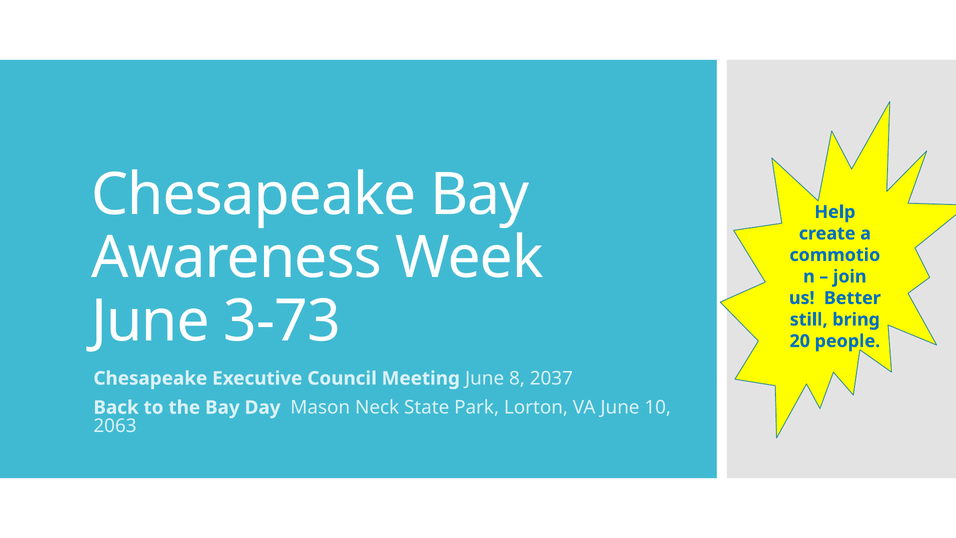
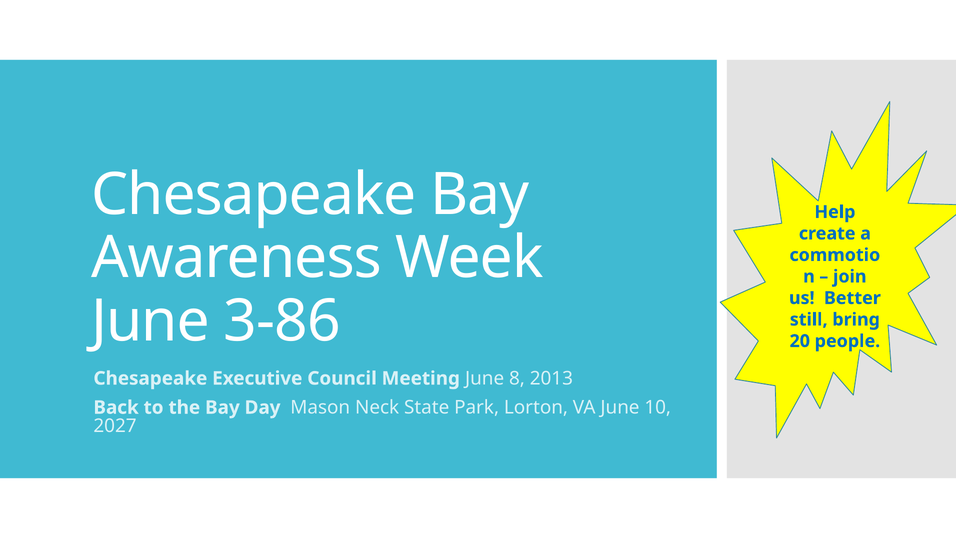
3-73: 3-73 -> 3-86 (282, 321)
2037: 2037 -> 2013 (551, 378)
2063: 2063 -> 2027 (115, 426)
